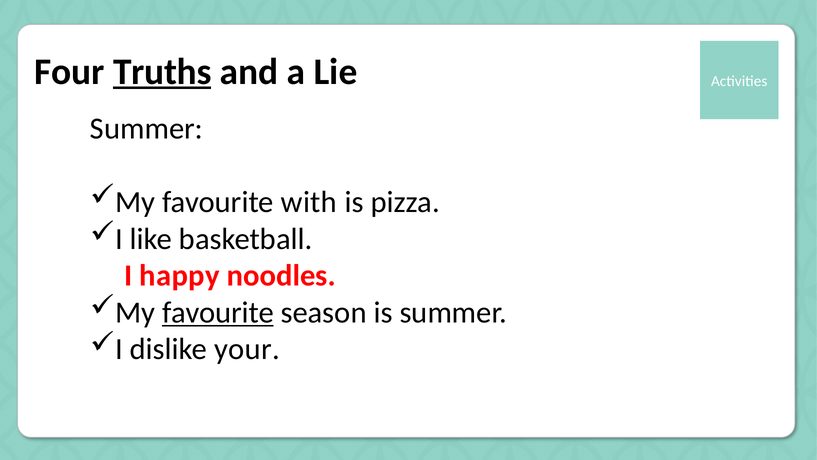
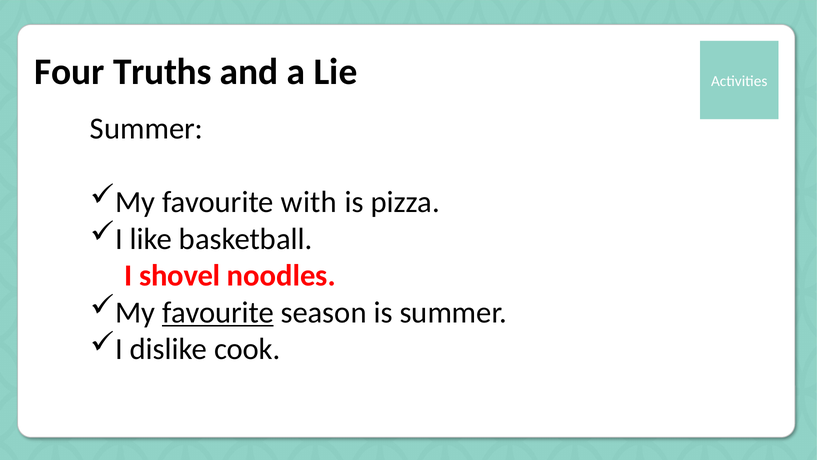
Truths underline: present -> none (162, 72)
happy: happy -> shovel (180, 275)
your: your -> cook (247, 349)
